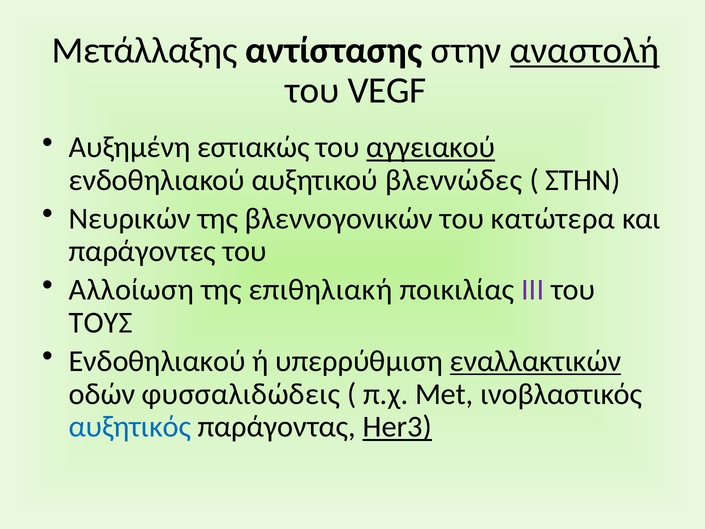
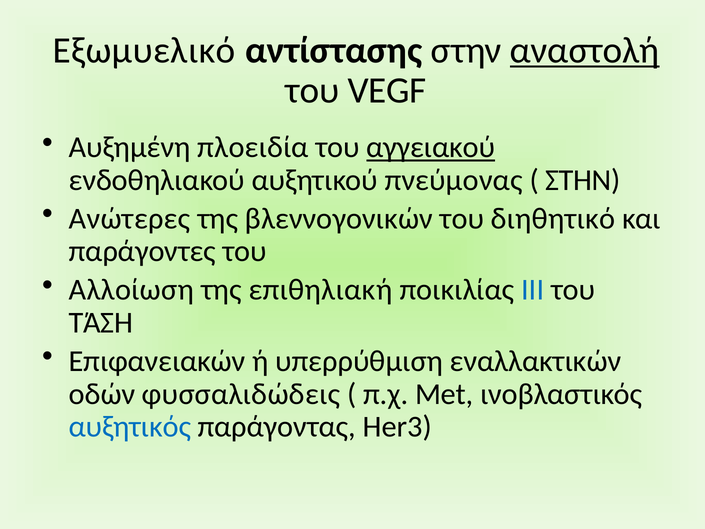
Μετάλλαξης: Μετάλλαξης -> Εξωμυελικό (144, 50)
εστιακώς: εστιακώς -> πλοειδία (253, 147)
βλεννώδες: βλεννώδες -> πνεύμονας (454, 180)
Νευρικών: Νευρικών -> Ανώτερες (130, 218)
κατώτερα: κατώτερα -> διηθητικό (553, 218)
ΙΙΙ colour: purple -> blue (533, 290)
ΤΟΥΣ: ΤΟΥΣ -> ΤΆΣΗ (101, 323)
Ενδοθηλιακού: Ενδοθηλιακού -> Επιφανειακών (157, 361)
εναλλακτικών underline: present -> none (536, 361)
Her3 underline: present -> none (397, 427)
